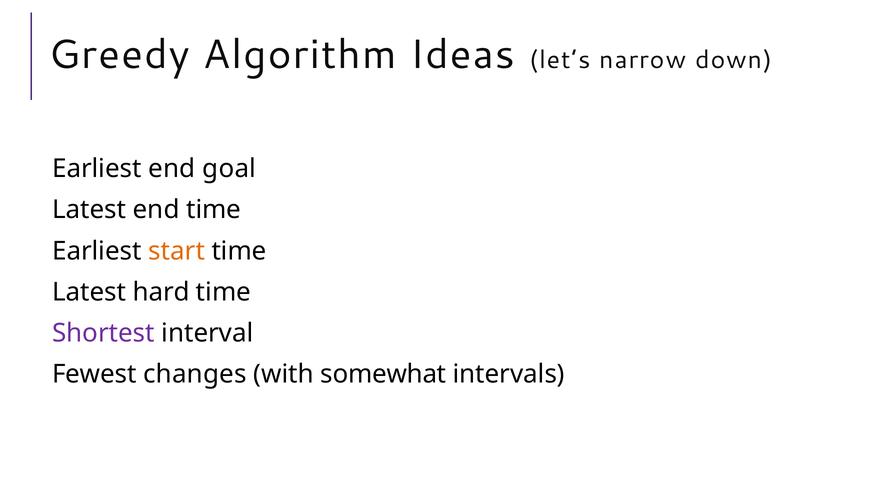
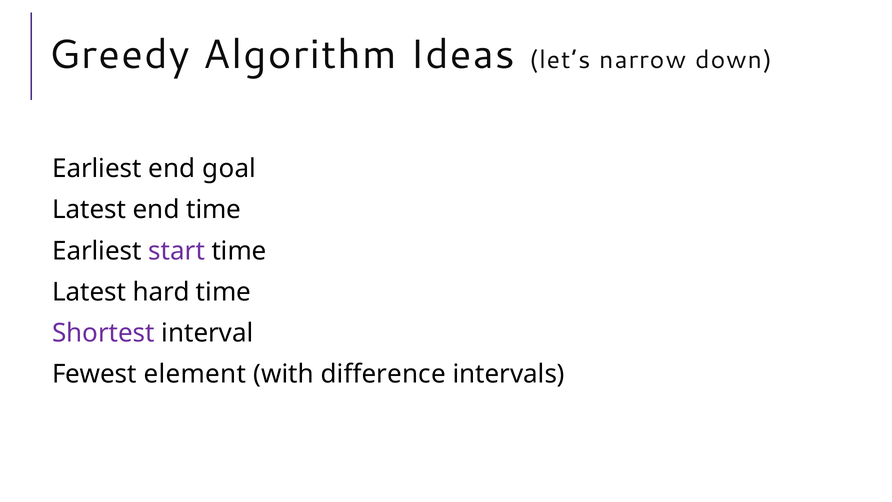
start colour: orange -> purple (177, 251)
changes: changes -> element (195, 374)
somewhat: somewhat -> difference (383, 374)
